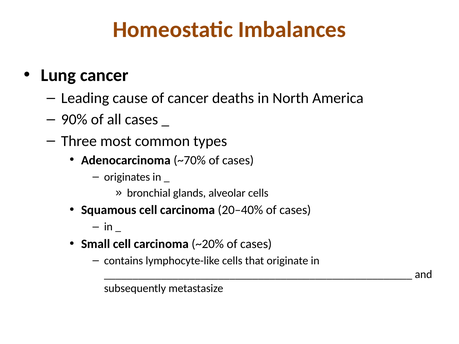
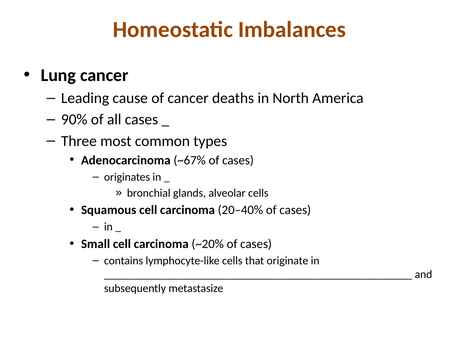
~70%: ~70% -> ~67% (190, 160)
